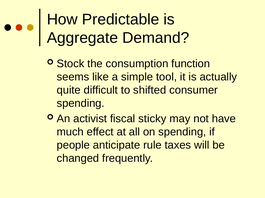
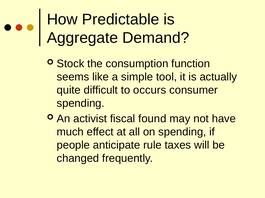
shifted: shifted -> occurs (150, 90)
sticky: sticky -> found (152, 119)
